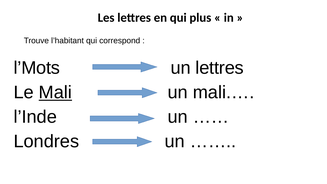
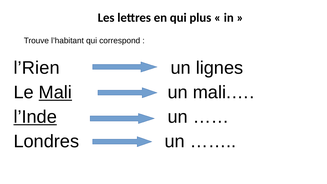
l’Mots: l’Mots -> l’Rien (37, 68)
un lettres: lettres -> lignes (220, 68)
l’Inde underline: none -> present (35, 117)
